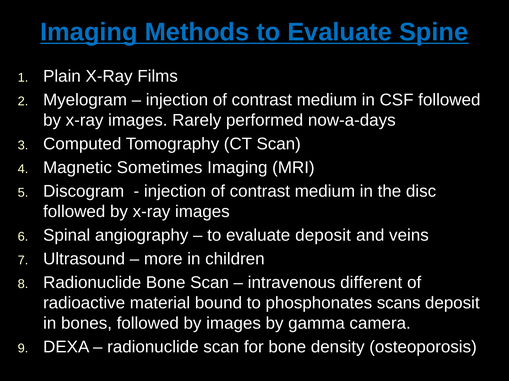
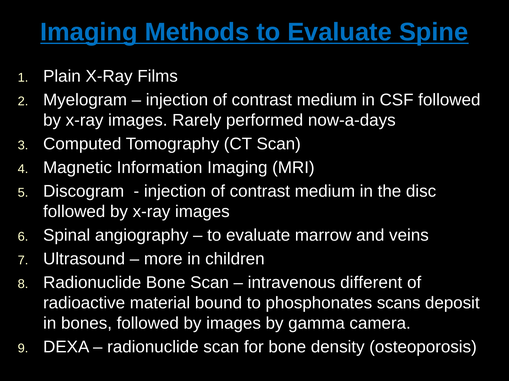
Sometimes: Sometimes -> Information (160, 168)
evaluate deposit: deposit -> marrow (323, 236)
